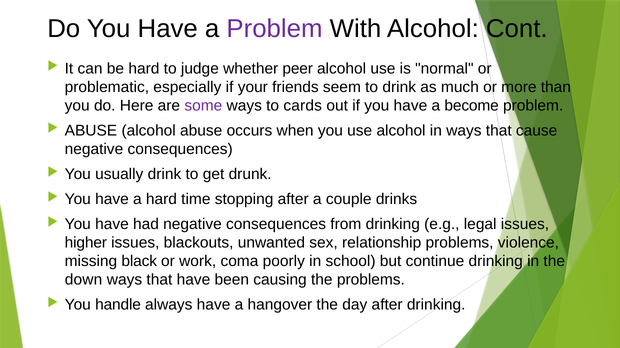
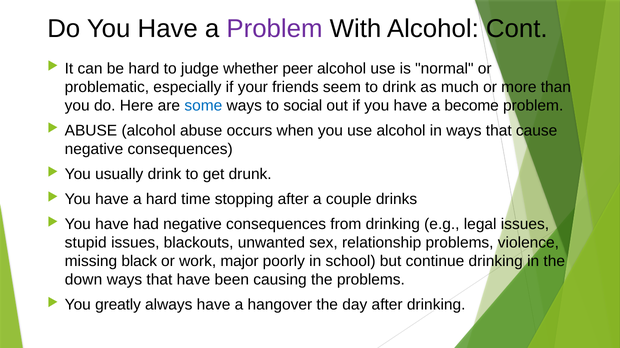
some colour: purple -> blue (203, 106)
cards: cards -> social (303, 106)
higher: higher -> stupid (86, 243)
coma: coma -> major (240, 262)
handle: handle -> greatly (118, 305)
